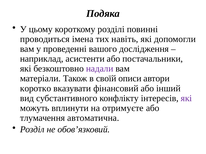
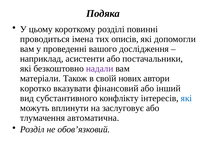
навіть: навіть -> описів (125, 39)
описи: описи -> нових (130, 79)
які colour: purple -> blue (186, 99)
отримуєте: отримуєте -> заслуговує (123, 108)
